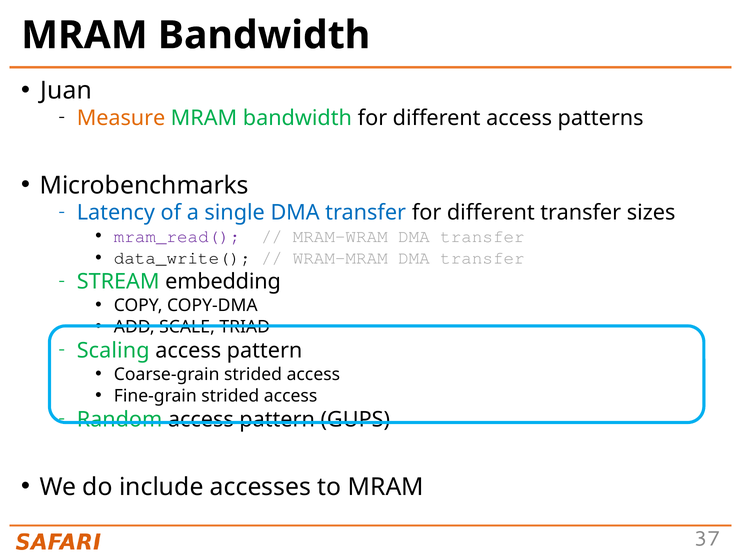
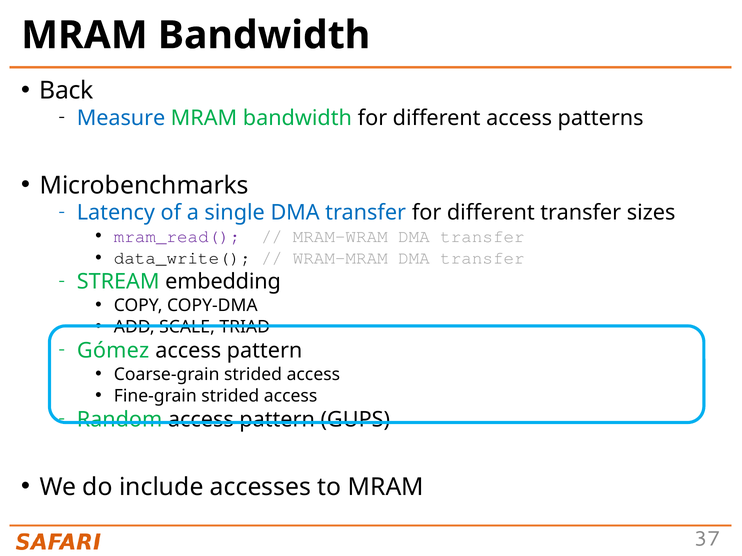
Juan: Juan -> Back (66, 91)
Measure colour: orange -> blue (121, 118)
Scaling: Scaling -> Gómez (113, 351)
